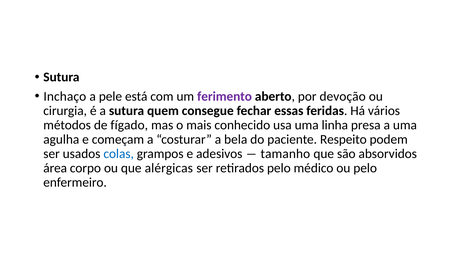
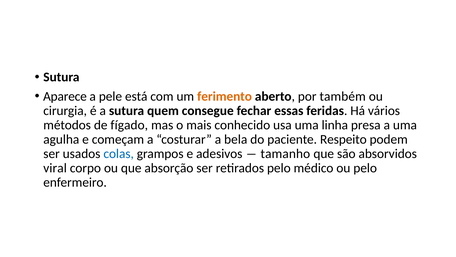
Inchaço: Inchaço -> Aparece (65, 96)
ferimento colour: purple -> orange (225, 96)
devoção: devoção -> também (343, 96)
área: área -> viral (55, 168)
alérgicas: alérgicas -> absorção (169, 168)
